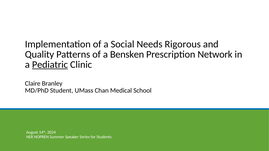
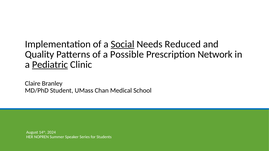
Social underline: none -> present (123, 44)
Rigorous: Rigorous -> Reduced (183, 44)
Bensken: Bensken -> Possible (127, 55)
